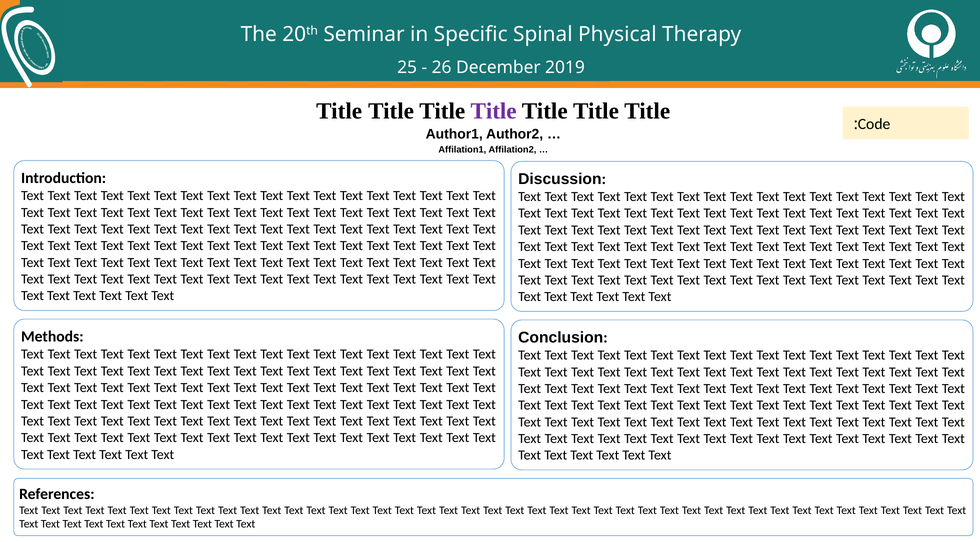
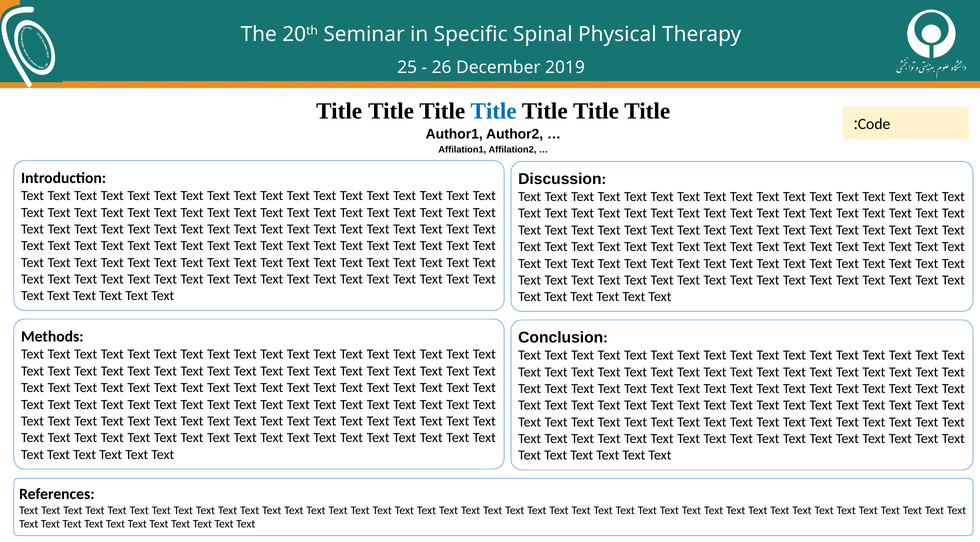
Title colour: purple -> blue (494, 111)
